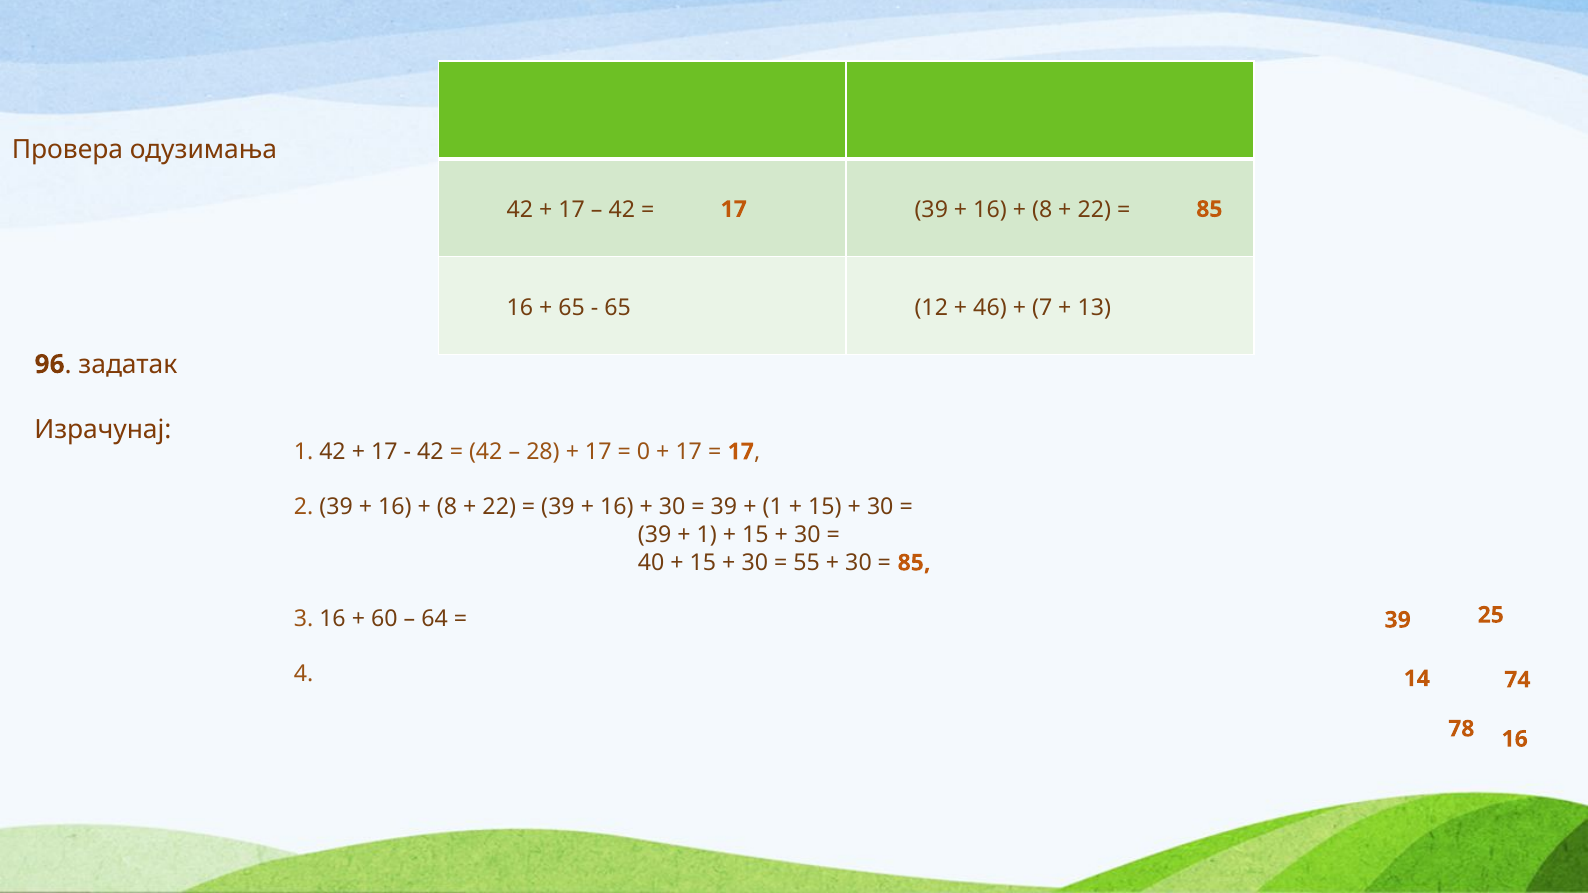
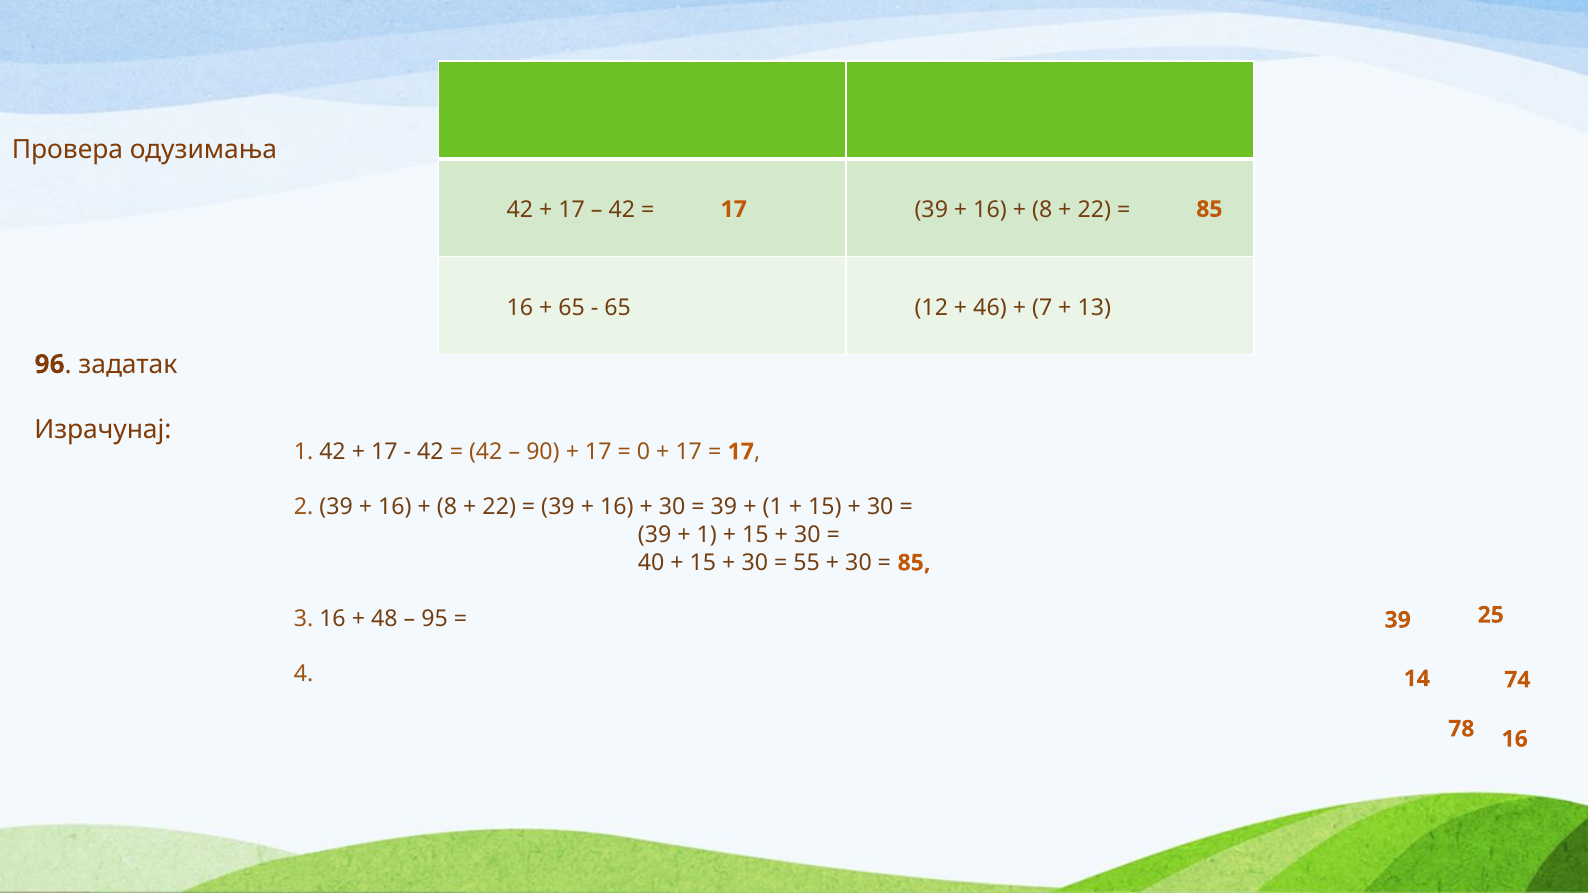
28: 28 -> 90 (543, 452)
60: 60 -> 48 (384, 619)
64: 64 -> 95 (435, 619)
